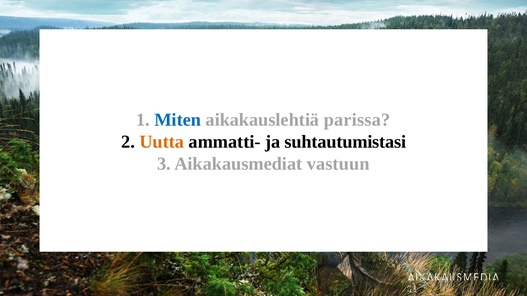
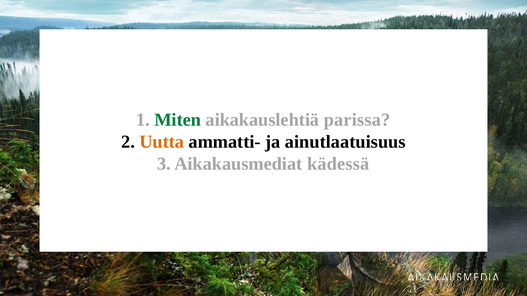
Miten colour: blue -> green (178, 120)
suhtautumistasi: suhtautumistasi -> ainutlaatuisuus (345, 142)
vastuun: vastuun -> kädessä (338, 164)
